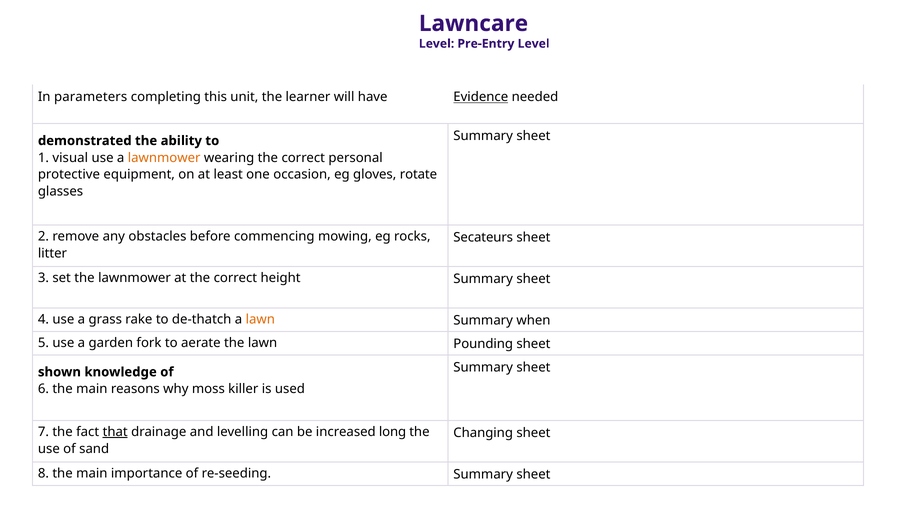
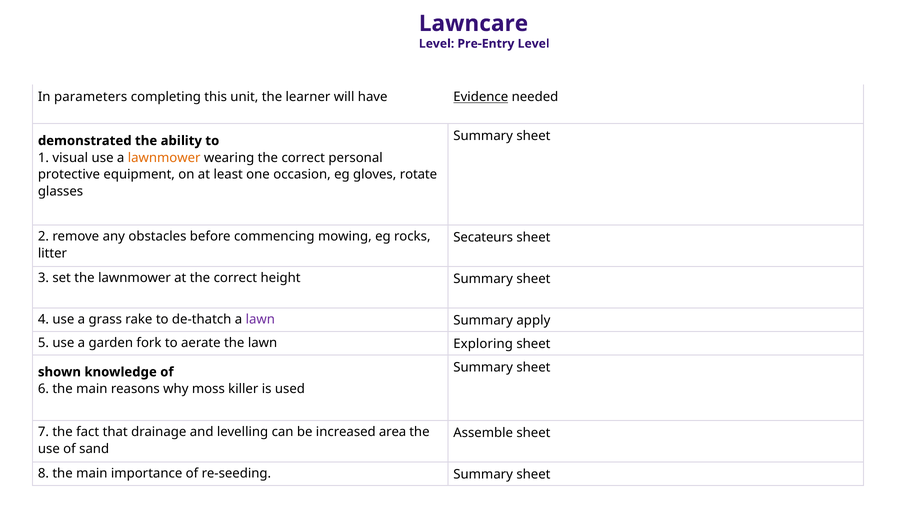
lawn colour: orange -> purple (260, 319)
when: when -> apply (533, 320)
Pounding: Pounding -> Exploring (483, 344)
that underline: present -> none (115, 432)
long: long -> area (393, 432)
Changing: Changing -> Assemble (483, 433)
